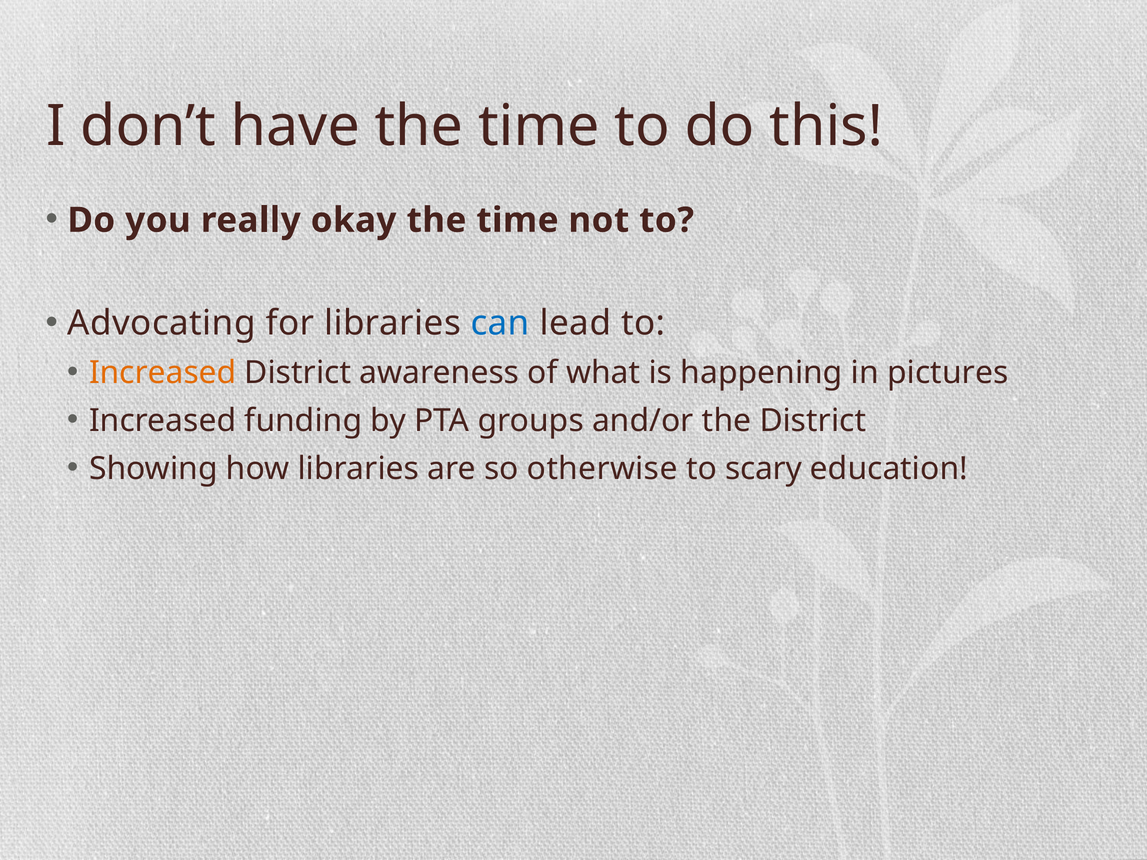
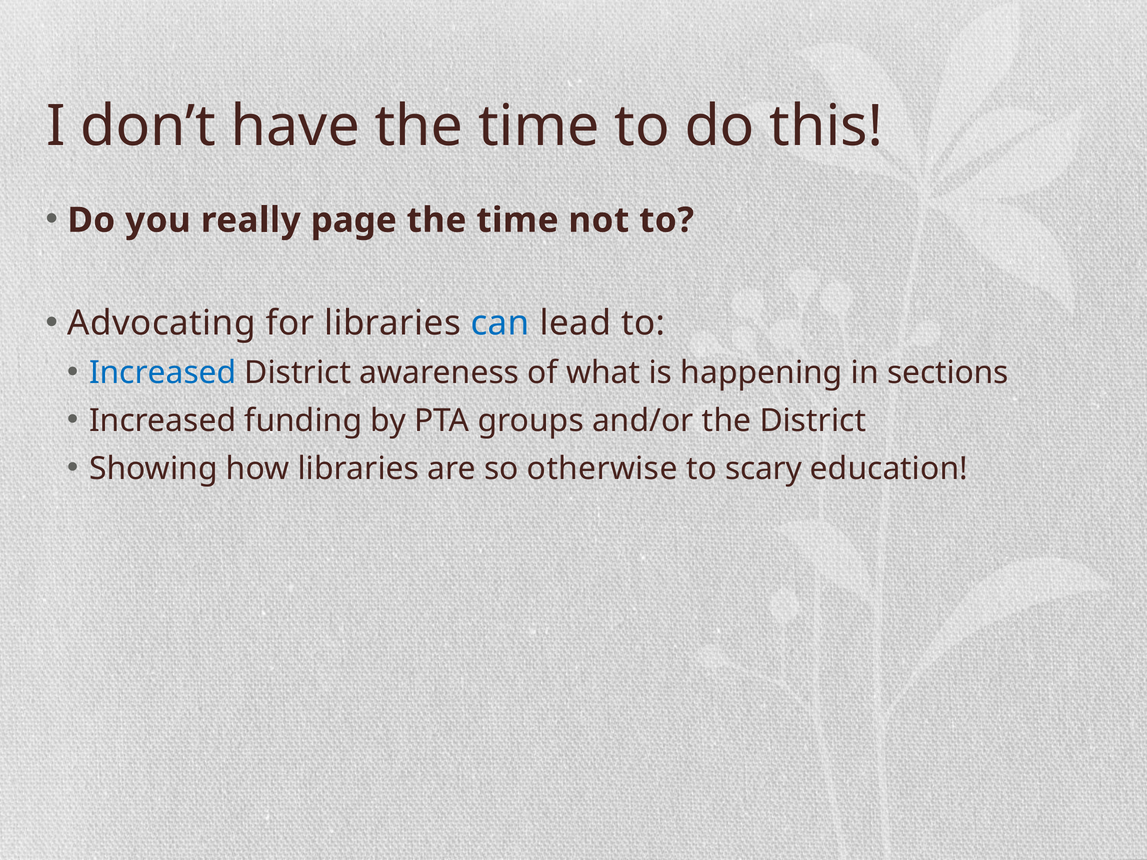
okay: okay -> page (354, 220)
Increased colour: orange -> blue (163, 373)
pictures: pictures -> sections (948, 373)
